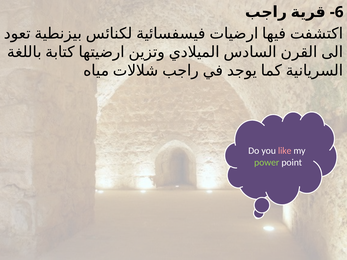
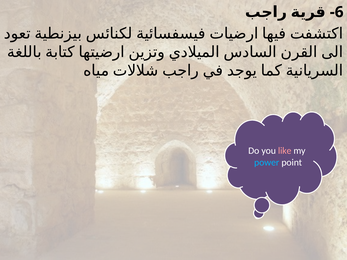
power colour: light green -> light blue (267, 163)
